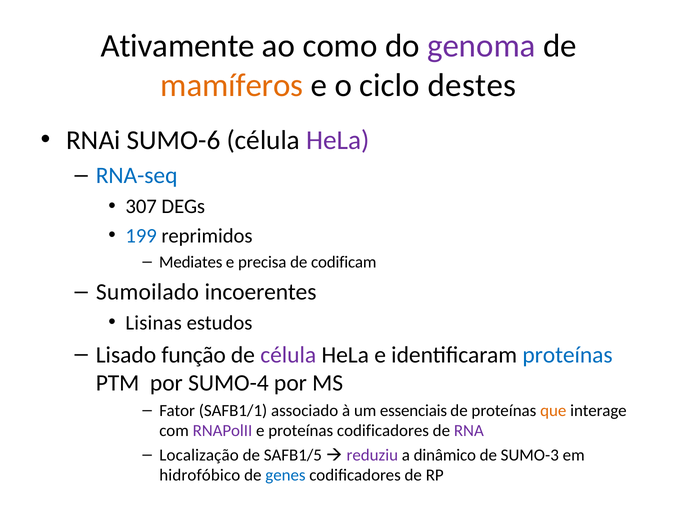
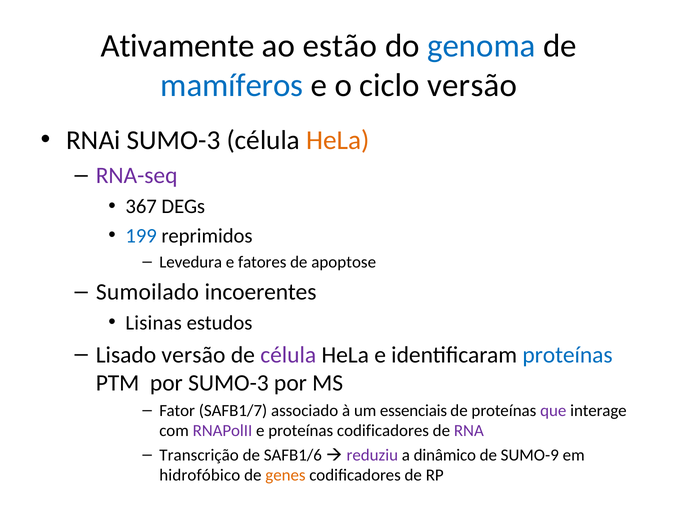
como: como -> estão (340, 46)
genoma colour: purple -> blue (481, 46)
mamíferos colour: orange -> blue (232, 85)
ciclo destes: destes -> versão (472, 85)
RNAi SUMO-6: SUMO-6 -> SUMO-3 (174, 140)
HeLa colour: purple -> orange (338, 140)
RNA-seq colour: blue -> purple (137, 176)
307: 307 -> 367 (141, 207)
Mediates: Mediates -> Levedura (191, 262)
precisa: precisa -> fatores (262, 262)
codificam: codificam -> apoptose (344, 262)
Lisado função: função -> versão (193, 355)
por SUMO-4: SUMO-4 -> SUMO-3 (228, 383)
SAFB1/1: SAFB1/1 -> SAFB1/7 (233, 411)
que colour: orange -> purple (553, 411)
Localização: Localização -> Transcrição (199, 455)
SAFB1/5: SAFB1/5 -> SAFB1/6 (293, 455)
SUMO-3: SUMO-3 -> SUMO-9 (530, 455)
genes colour: blue -> orange (285, 476)
